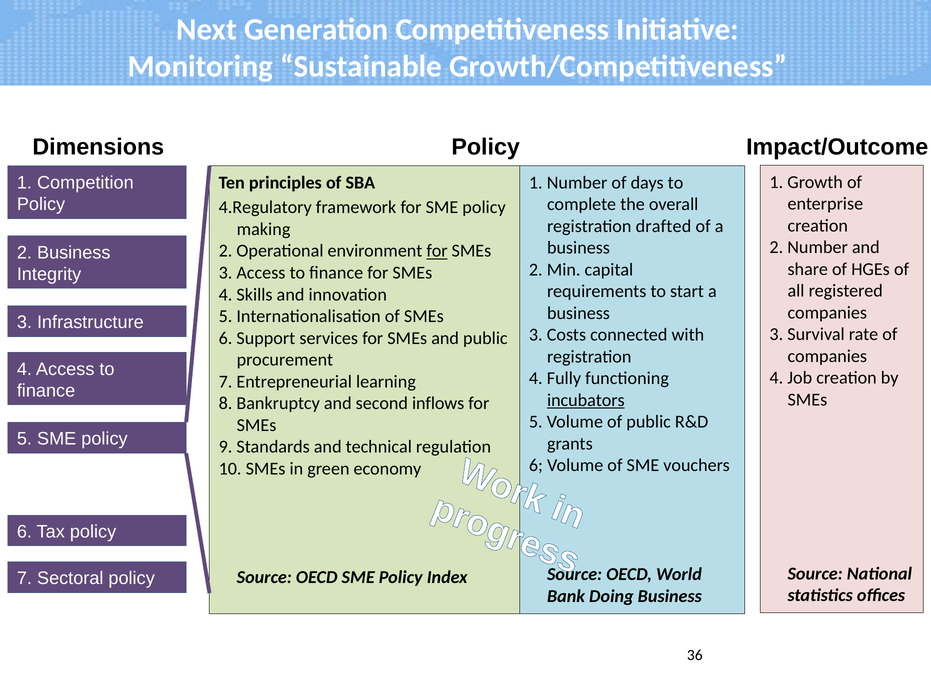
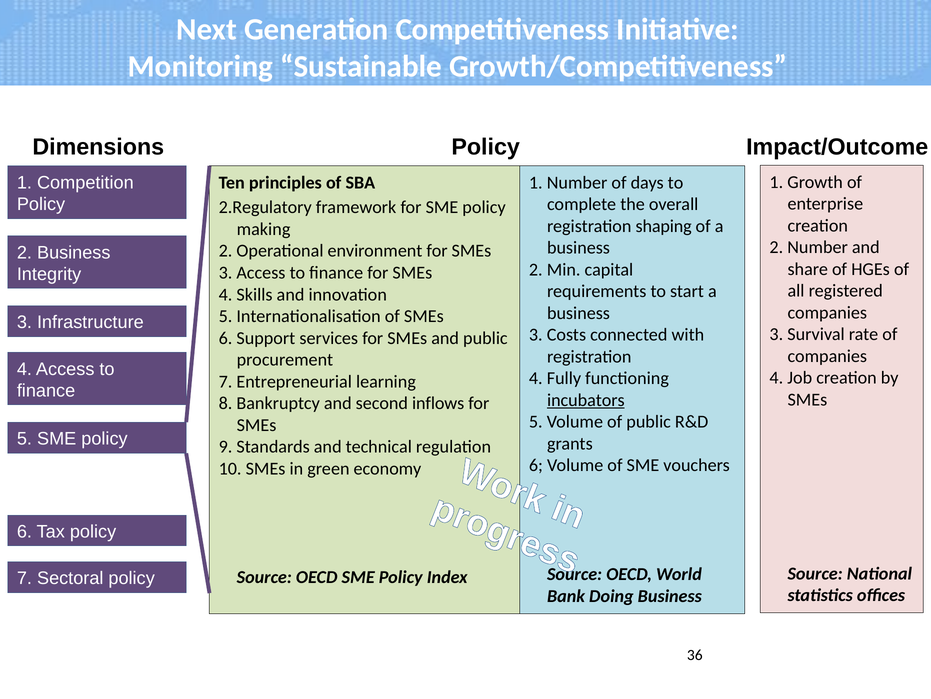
4.Regulatory: 4.Regulatory -> 2.Regulatory (265, 207)
drafted: drafted -> shaping (664, 226)
for underline: present -> none (437, 251)
